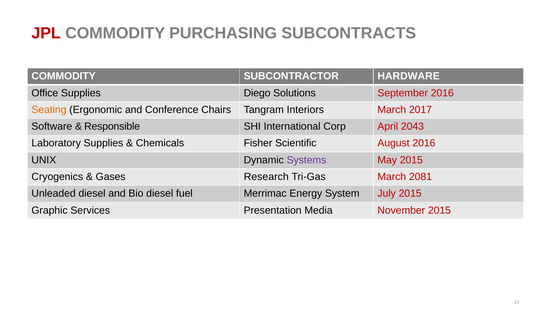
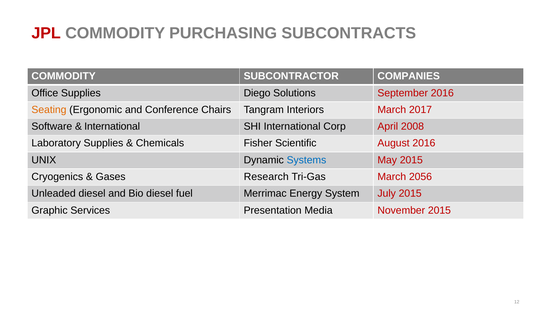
HARDWARE: HARDWARE -> COMPANIES (409, 76)
Responsible: Responsible -> International (112, 126)
2043: 2043 -> 2008 (412, 126)
Systems colour: purple -> blue (306, 160)
2081: 2081 -> 2056 (420, 177)
